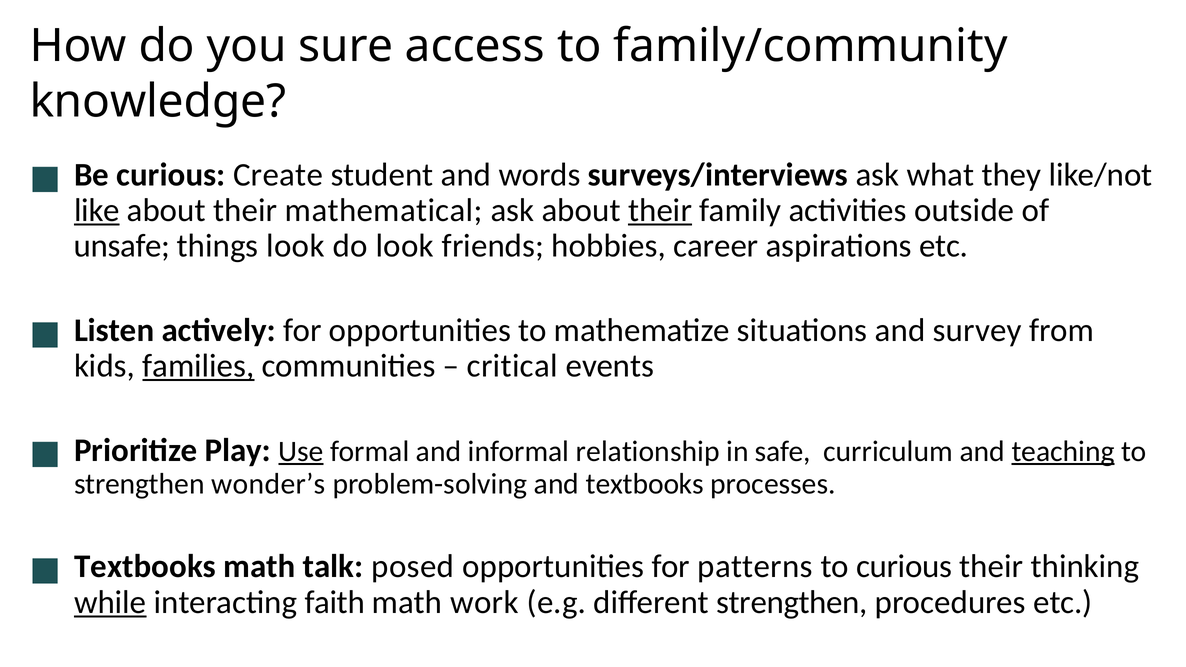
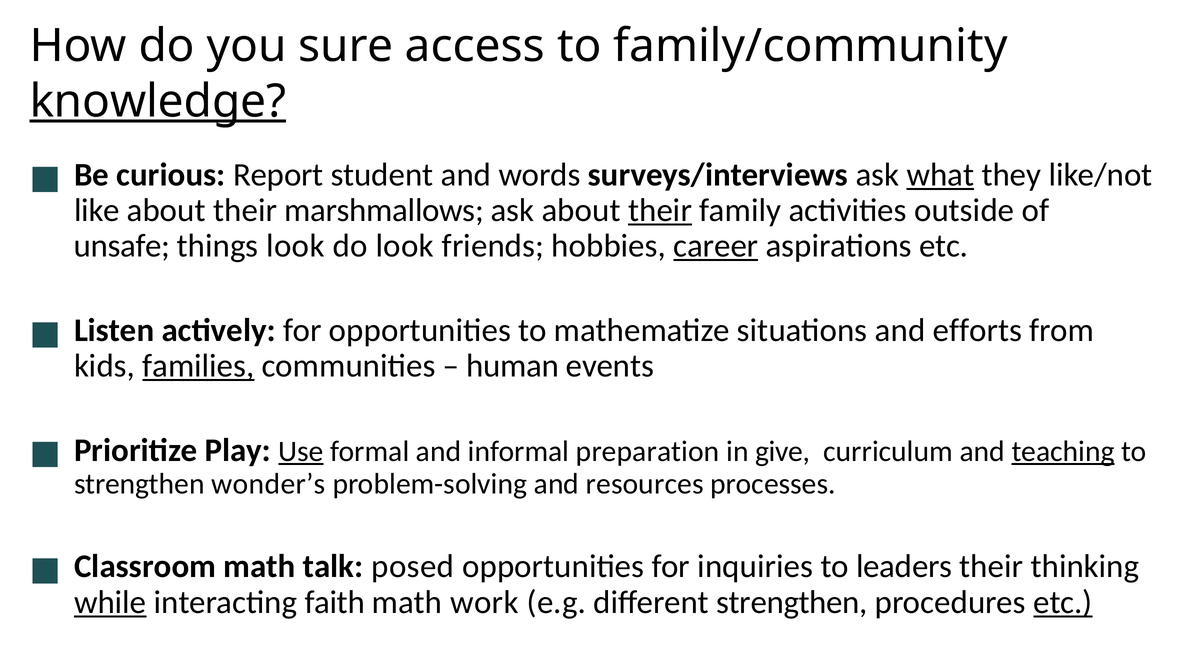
knowledge underline: none -> present (158, 101)
Create: Create -> Report (278, 175)
what underline: none -> present (940, 175)
like underline: present -> none (97, 211)
mathematical: mathematical -> marshmallows (384, 211)
career underline: none -> present (716, 246)
survey: survey -> efforts (977, 330)
critical: critical -> human (513, 366)
relationship: relationship -> preparation (648, 451)
safe: safe -> give (783, 451)
and textbooks: textbooks -> resources (645, 484)
Textbooks: Textbooks -> Classroom (145, 567)
patterns: patterns -> inquiries (755, 567)
to curious: curious -> leaders (904, 567)
etc underline: none -> present (1063, 602)
